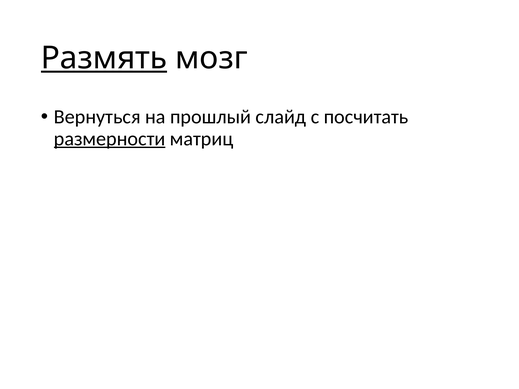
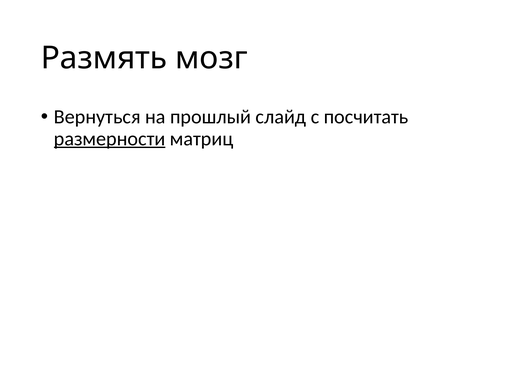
Размять underline: present -> none (104, 58)
